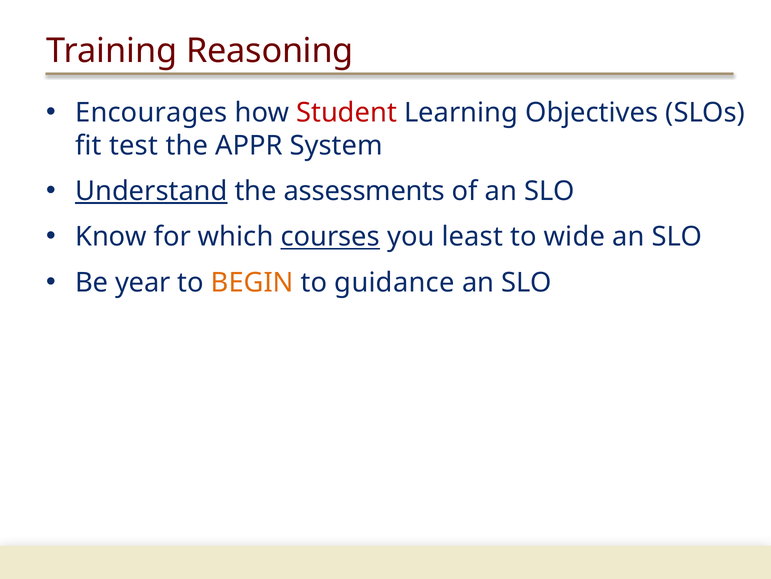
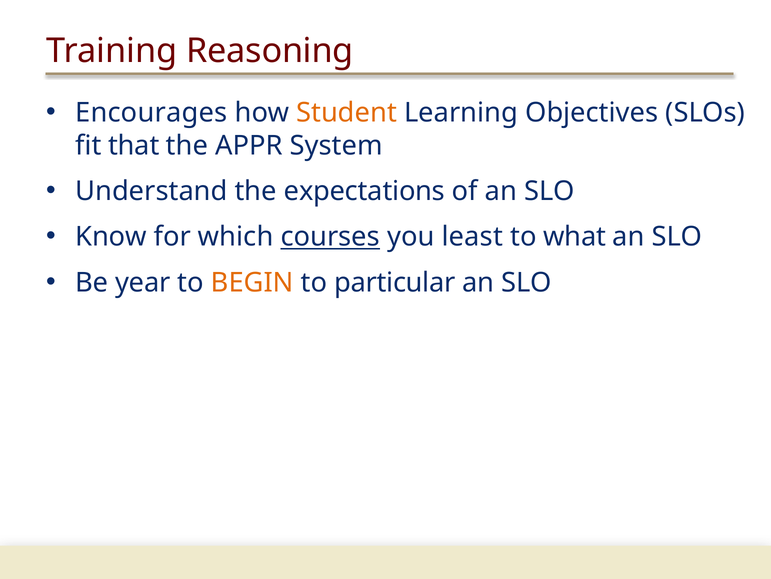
Student colour: red -> orange (347, 113)
test: test -> that (134, 145)
Understand underline: present -> none (151, 191)
assessments: assessments -> expectations (364, 191)
wide: wide -> what (575, 237)
guidance: guidance -> particular (395, 282)
